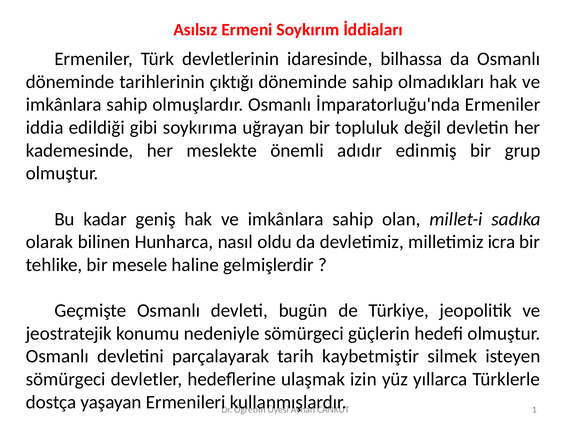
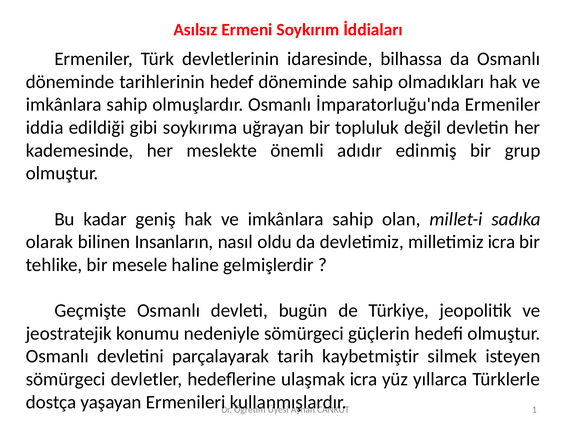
çıktığı: çıktığı -> hedef (232, 82)
Hunharca: Hunharca -> Insanların (174, 242)
ulaşmak izin: izin -> icra (364, 379)
